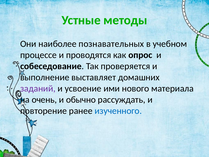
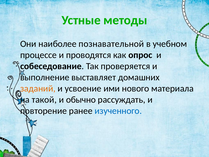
познавательных: познавательных -> познавательной (111, 44)
заданий colour: purple -> orange (38, 88)
очень: очень -> такой (44, 100)
